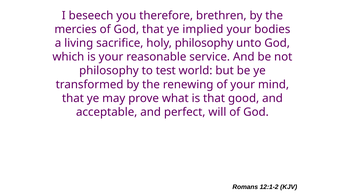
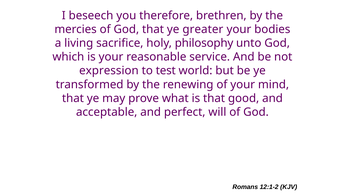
implied: implied -> greater (203, 29)
philosophy: philosophy -> expression (109, 71)
